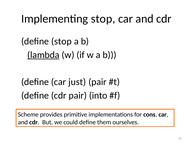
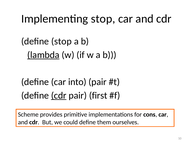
just: just -> into (77, 82)
cdr underline: none -> present (59, 95)
into: into -> first (98, 95)
